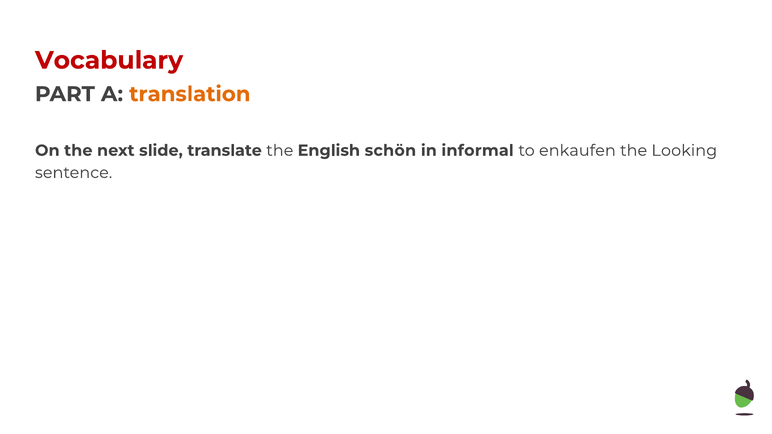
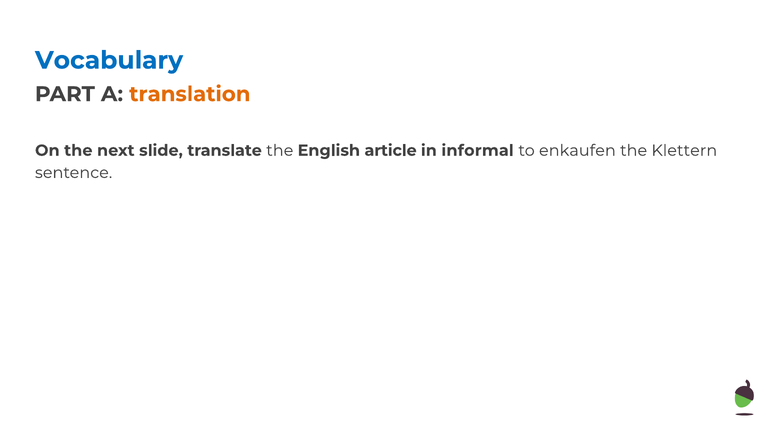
Vocabulary colour: red -> blue (109, 60)
schön: schön -> article (391, 151)
Looking: Looking -> Klettern (684, 151)
